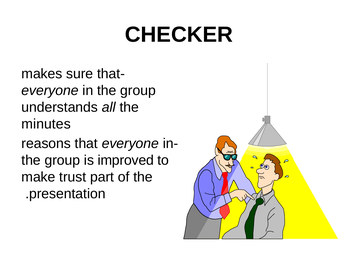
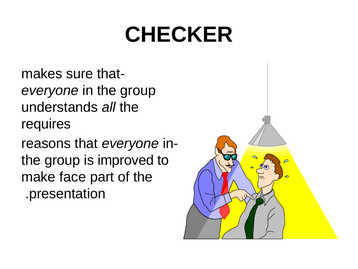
minutes: minutes -> requires (46, 124)
trust: trust -> face (73, 177)
